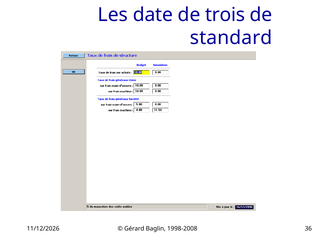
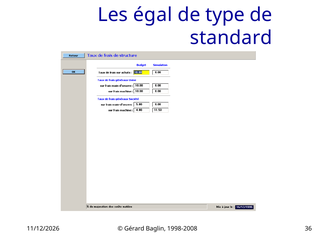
date: date -> égal (153, 15)
trois: trois -> type (225, 15)
